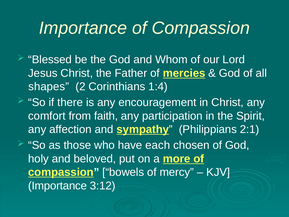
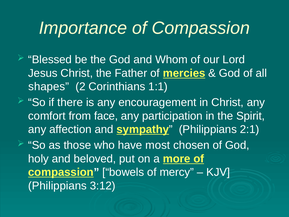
1:4: 1:4 -> 1:1 (158, 87)
faith: faith -> face (106, 116)
each: each -> most (158, 145)
Importance: Importance -> Philippians (57, 186)
